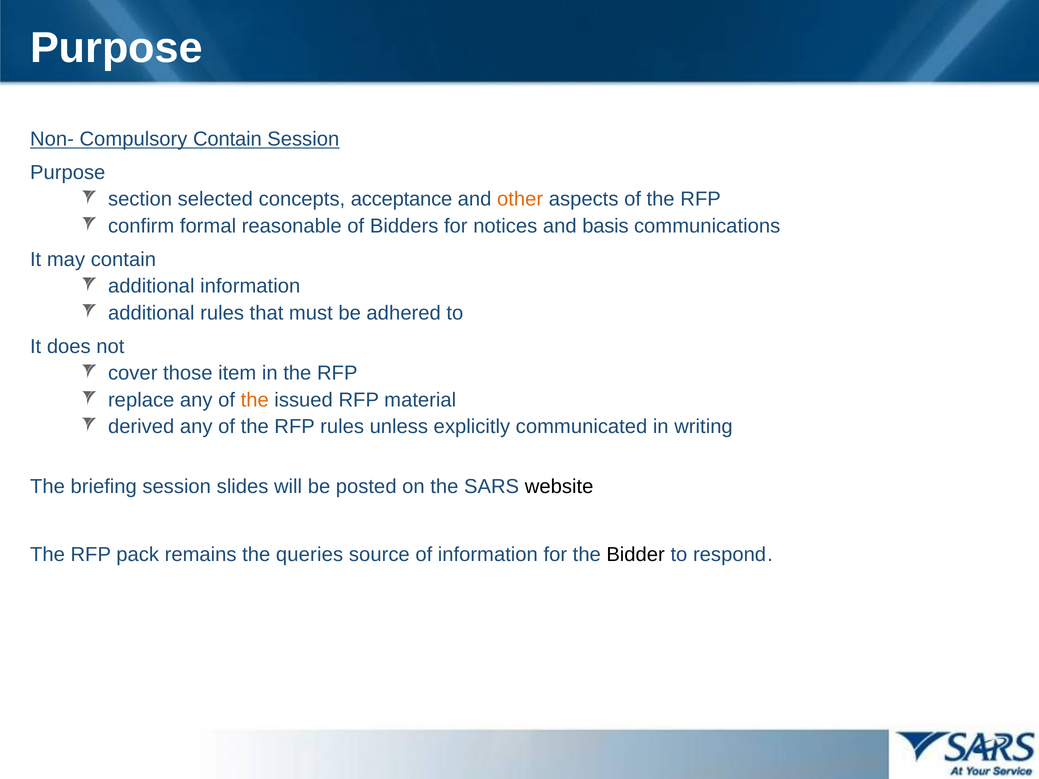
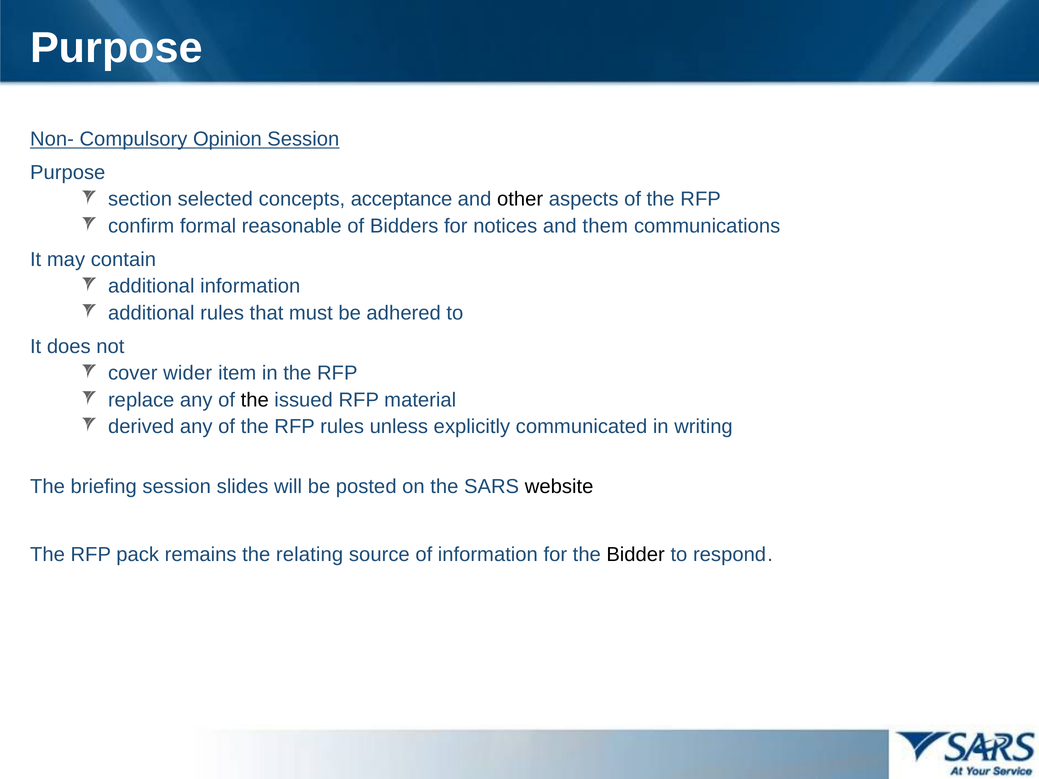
Compulsory Contain: Contain -> Opinion (227, 139)
other colour: orange -> black (520, 199)
basis: basis -> them (605, 226)
those: those -> wider (188, 373)
the colour: orange -> black (255, 400)
queries: queries -> relating (310, 555)
